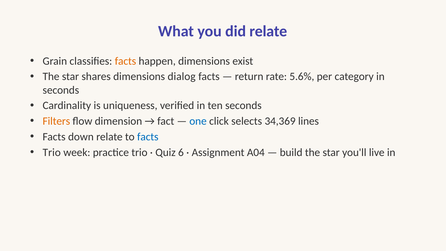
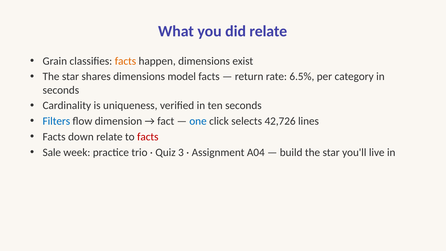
dialog: dialog -> model (182, 77)
5.6%: 5.6% -> 6.5% (302, 77)
Filters colour: orange -> blue (56, 121)
34,369: 34,369 -> 42,726 (280, 121)
facts colour: blue -> red (148, 137)
Trio: Trio -> Sale (52, 152)
6: 6 -> 3 (181, 152)
